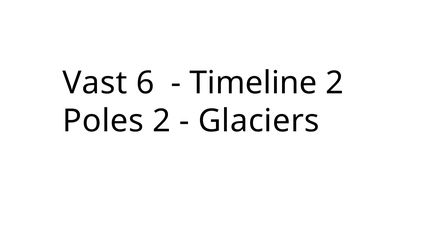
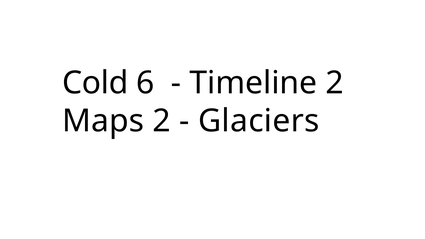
Vast: Vast -> Cold (95, 83)
Poles: Poles -> Maps (103, 121)
